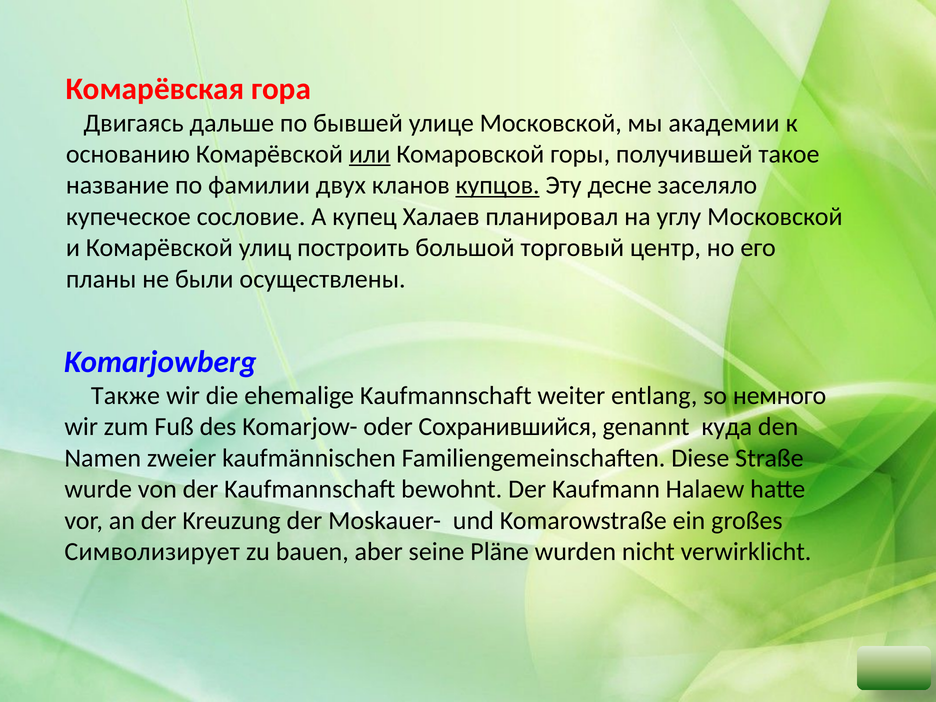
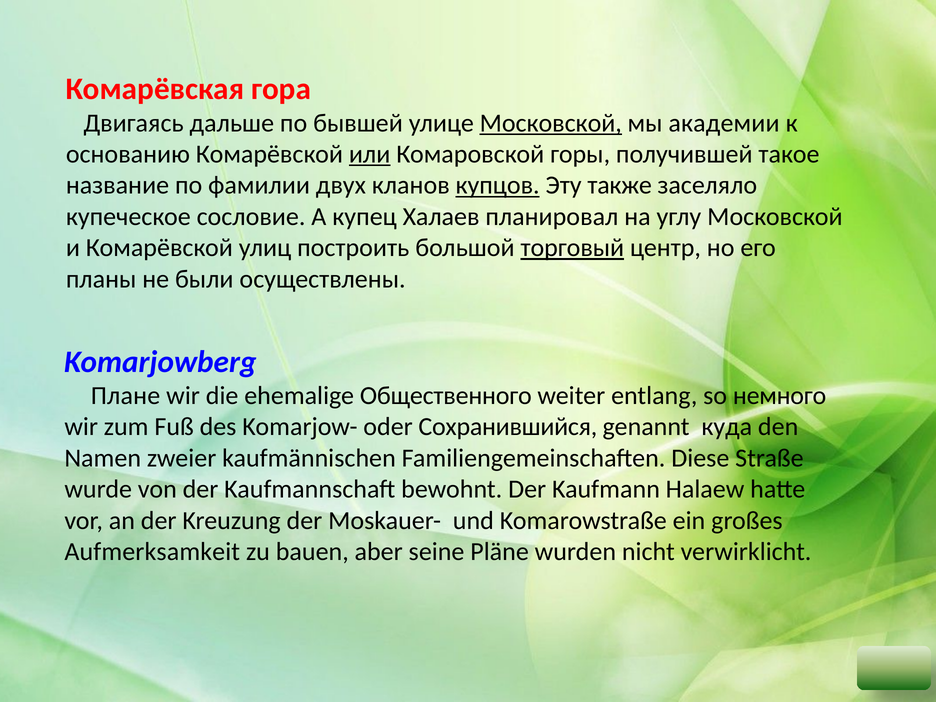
Московской underline: none -> present (551, 123)
десне: десне -> также (620, 185)
торговый underline: none -> present (572, 248)
Также: Также -> Плане (125, 396)
ehemalige Kaufmannschaft: Kaufmannschaft -> Общественного (446, 396)
Символизирует: Символизирует -> Aufmerksamkeit (152, 552)
